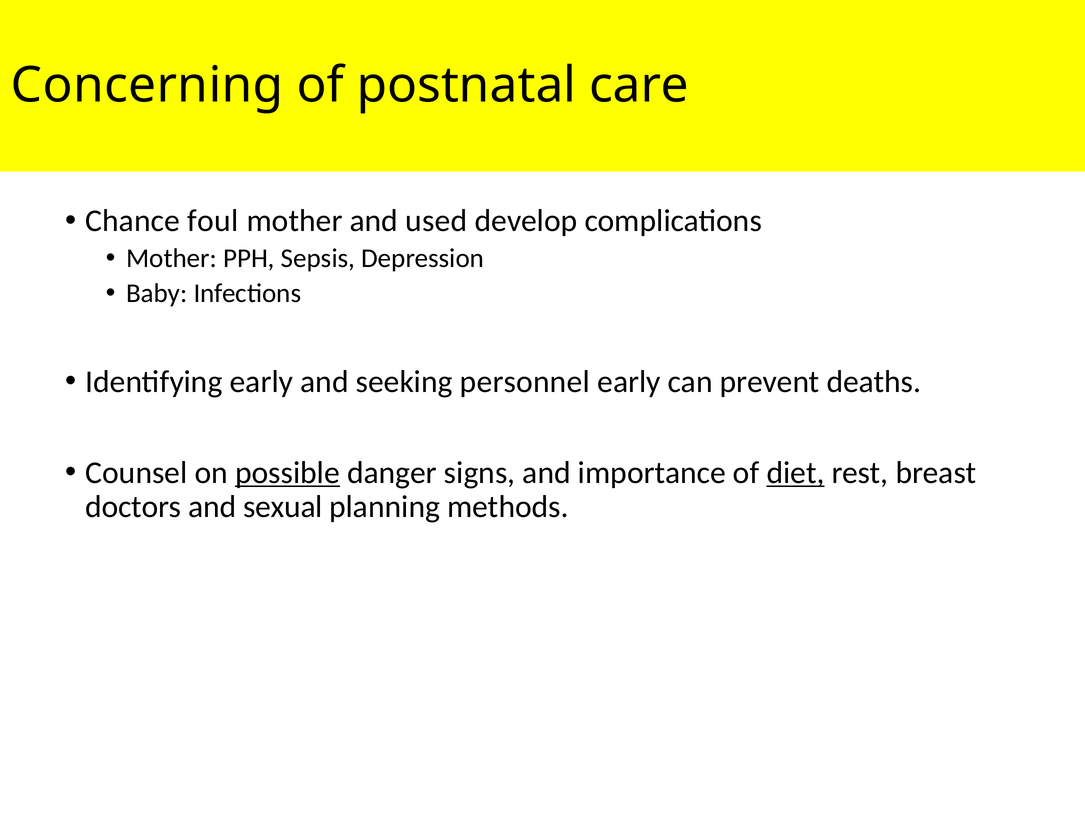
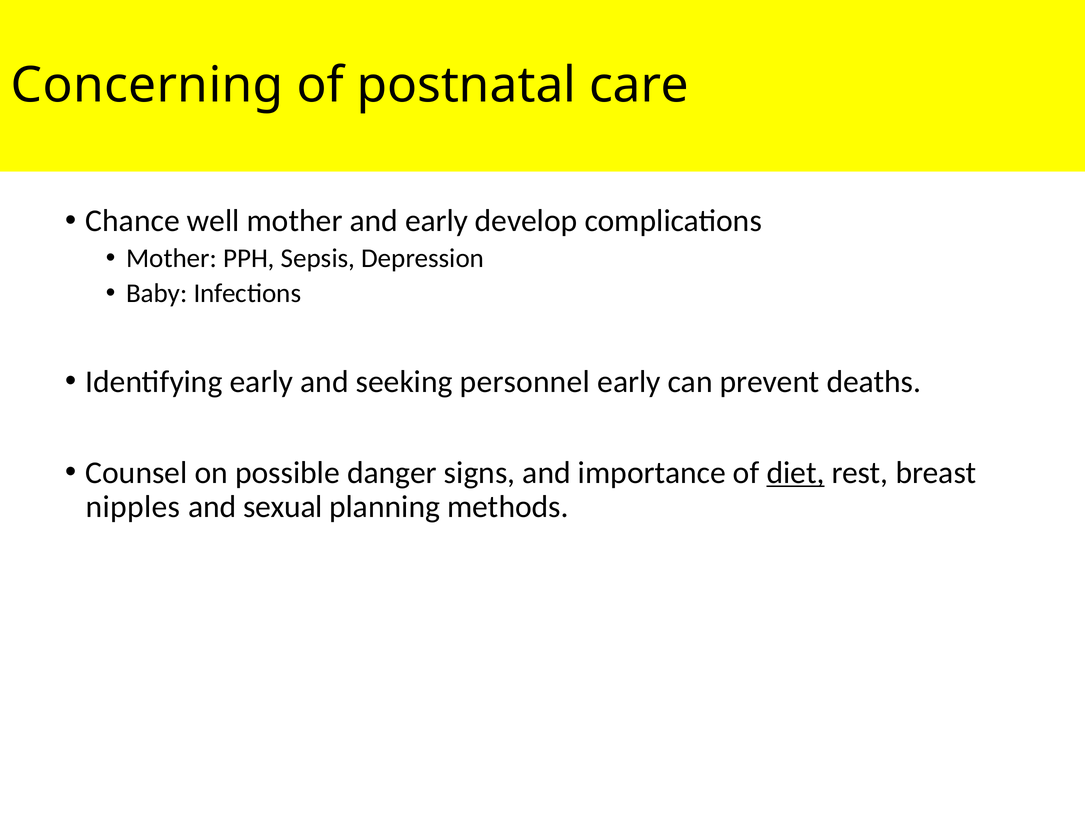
foul: foul -> well (213, 221)
and used: used -> early (437, 221)
possible underline: present -> none (287, 473)
doctors: doctors -> nipples (133, 507)
